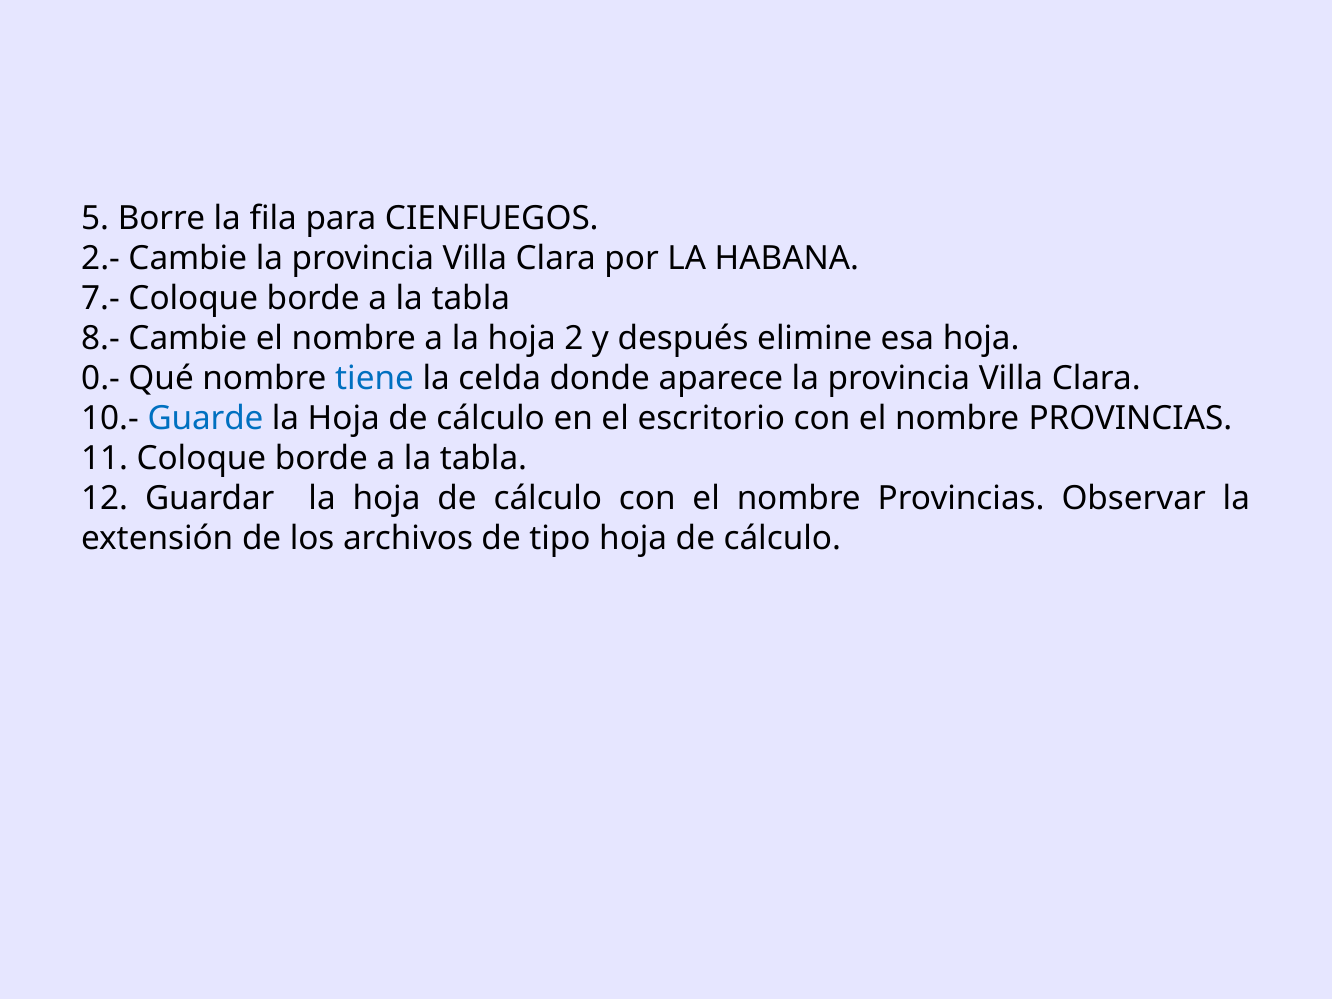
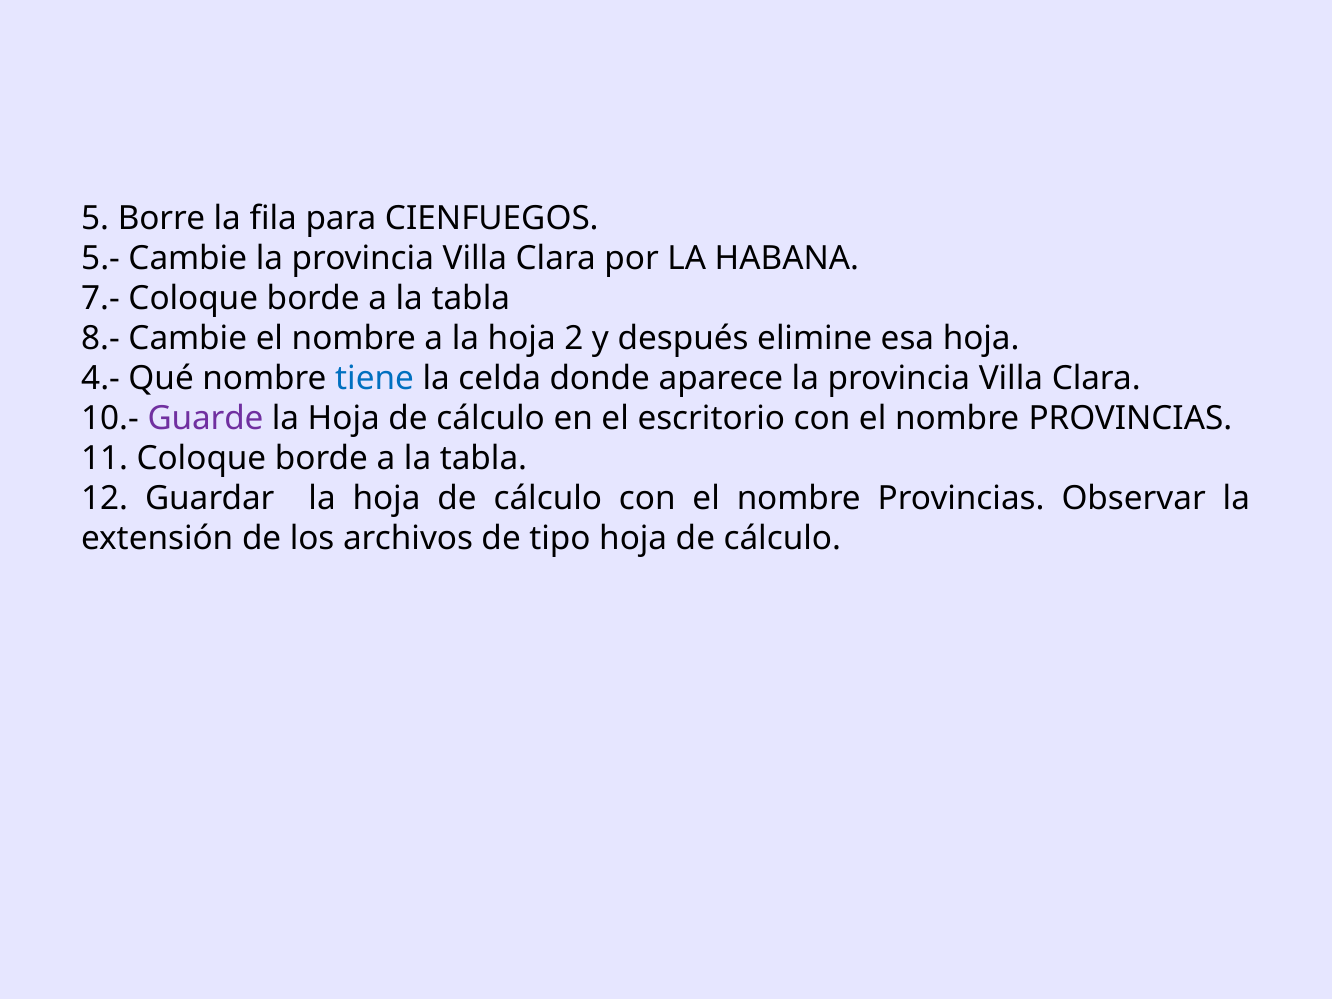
2.-: 2.- -> 5.- (101, 259)
0.-: 0.- -> 4.- (101, 379)
Guarde colour: blue -> purple (206, 419)
